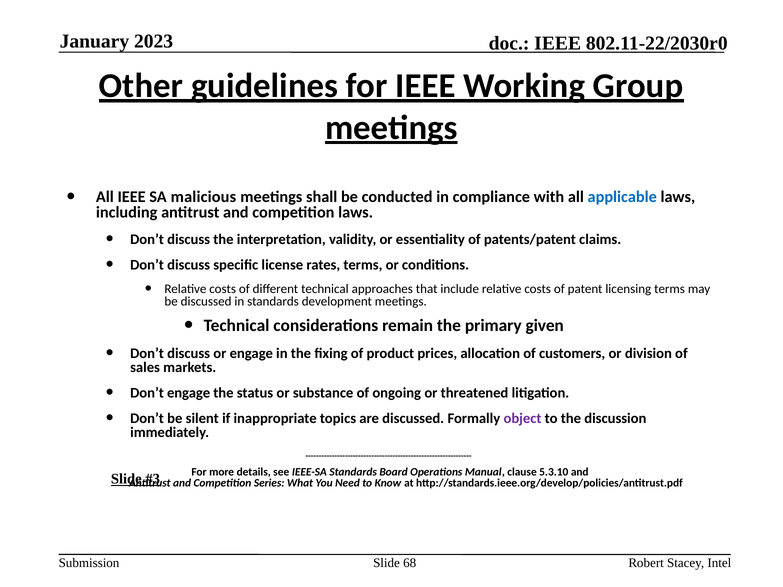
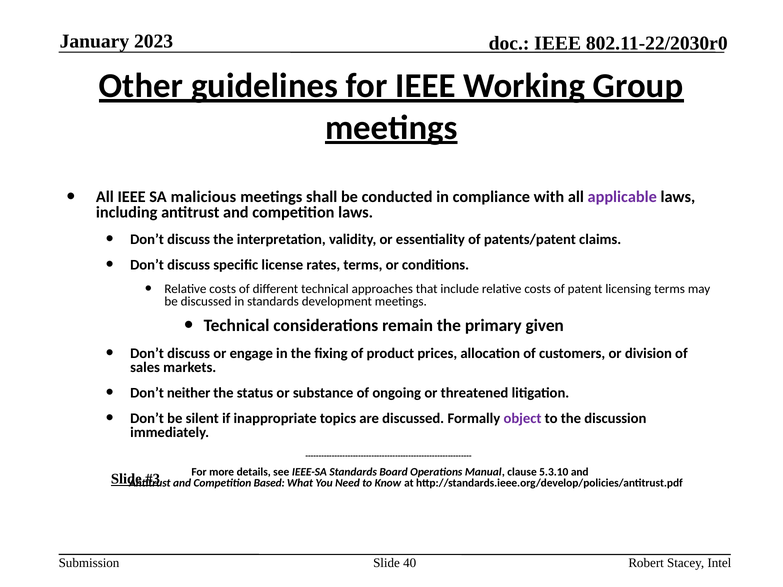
applicable colour: blue -> purple (622, 197)
Don’t engage: engage -> neither (189, 393)
Series: Series -> Based (269, 483)
68: 68 -> 40 (410, 563)
